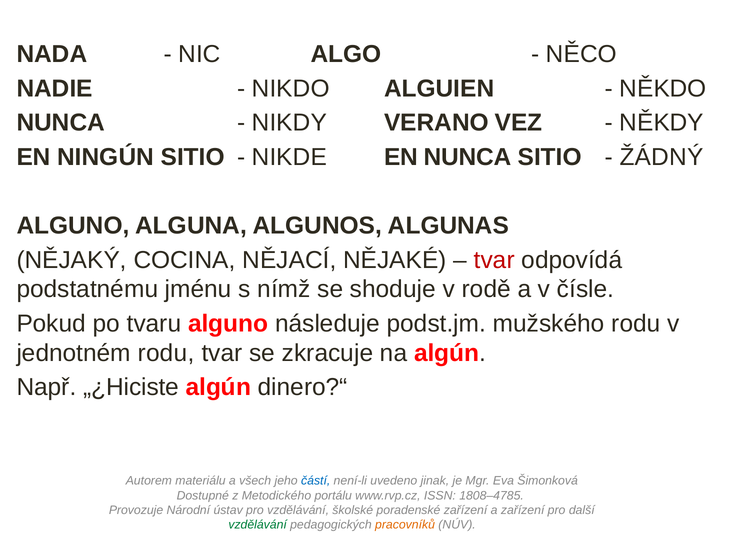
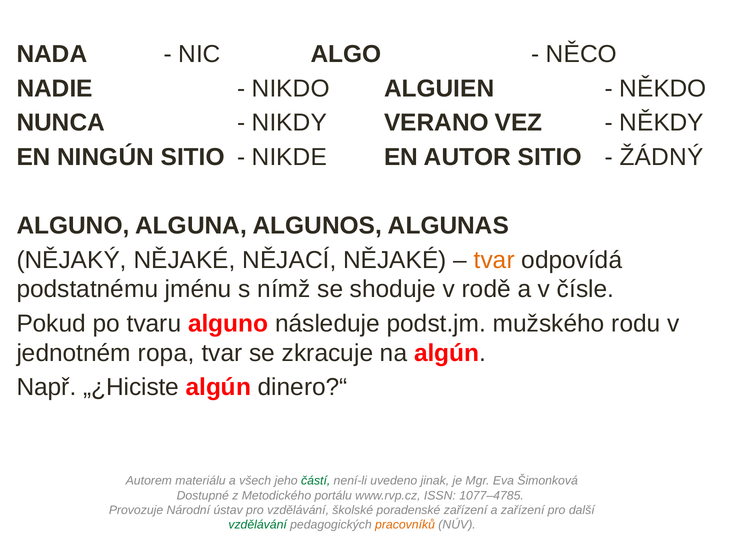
EN NUNCA: NUNCA -> AUTOR (467, 157)
NĚJAKÝ COCINA: COCINA -> NĚJAKÉ (185, 260)
tvar colour: red -> orange (494, 260)
jednotném rodu: rodu -> ropa (166, 353)
částí colour: blue -> green (316, 481)
1808–4785: 1808–4785 -> 1077–4785 (492, 496)
